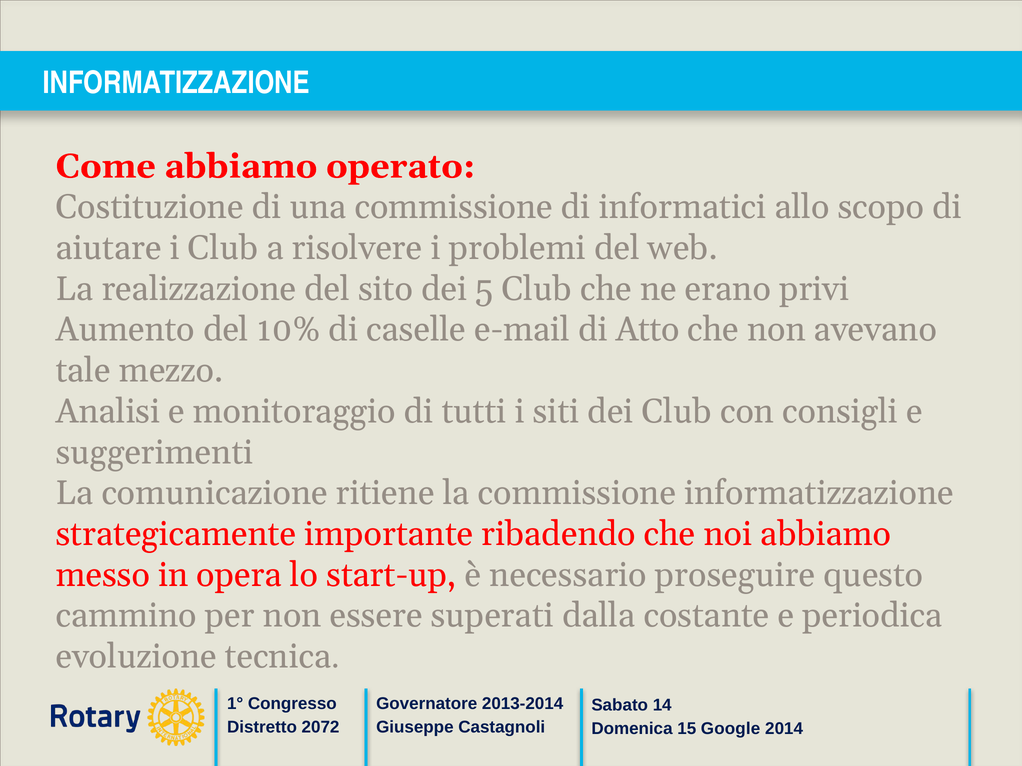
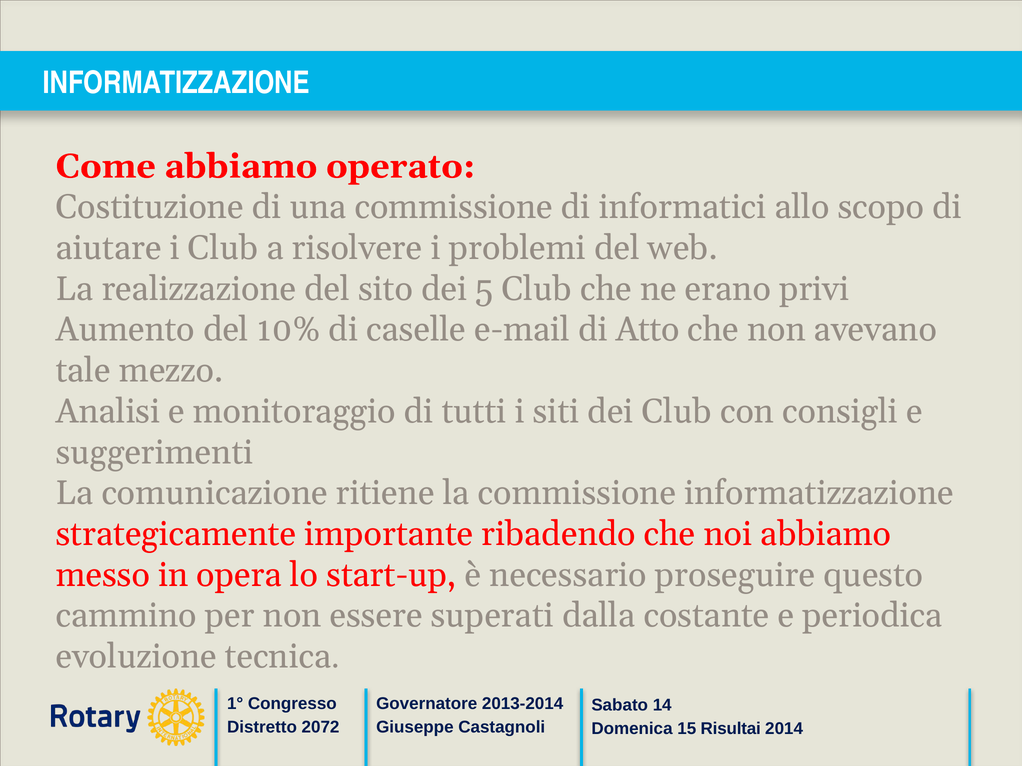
Google: Google -> Risultai (731, 729)
